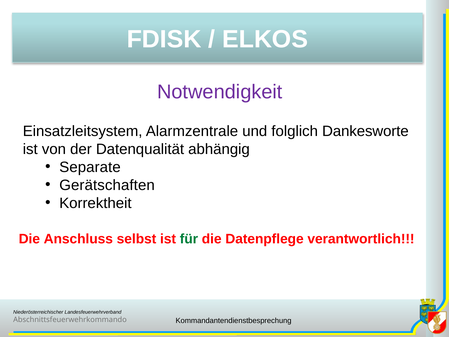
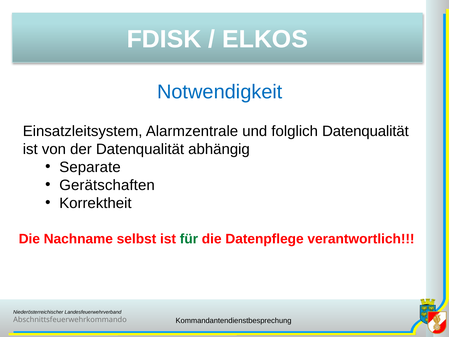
Notwendigkeit colour: purple -> blue (220, 92)
folglich Dankesworte: Dankesworte -> Datenqualität (365, 131)
Anschluss: Anschluss -> Nachname (78, 239)
